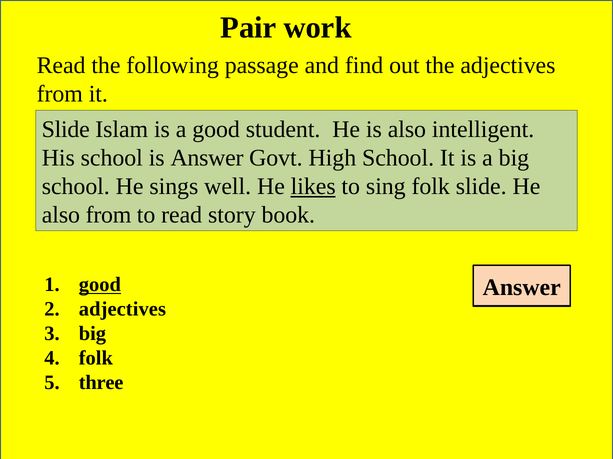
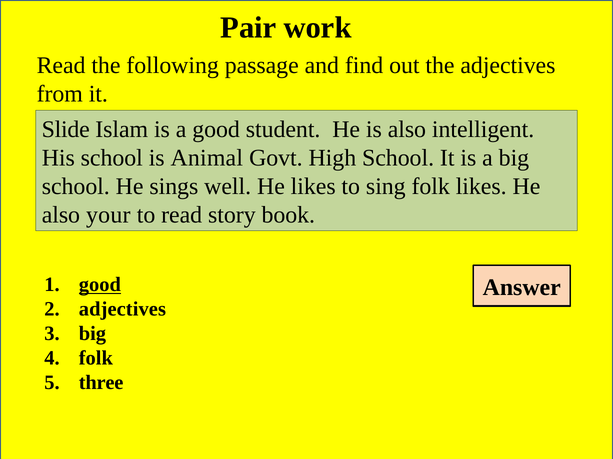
is Answer: Answer -> Animal (207, 158)
likes underline: present -> none (313, 187)
folk slide: slide -> likes (481, 187)
also from: from -> your (108, 215)
